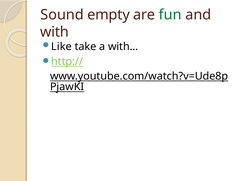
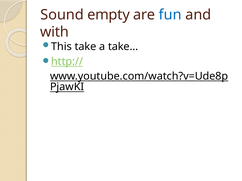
fun colour: green -> blue (170, 15)
Like: Like -> This (61, 47)
with…: with… -> take… (123, 47)
